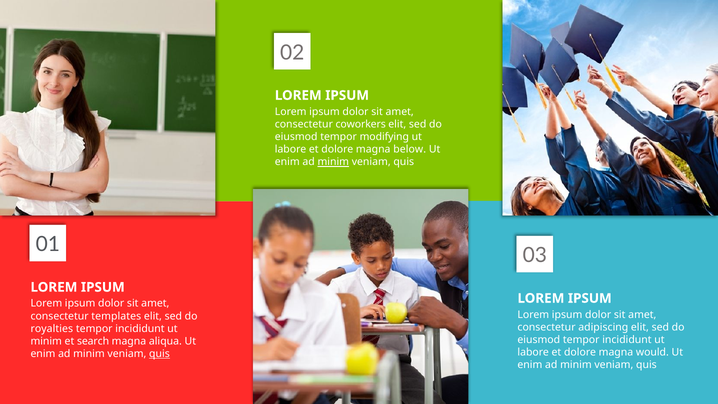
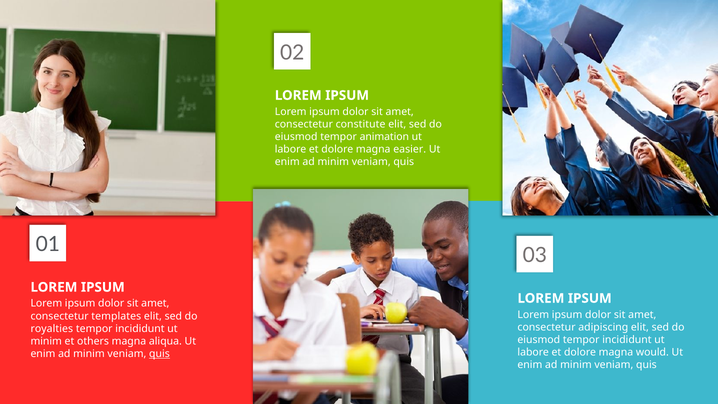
coworkers: coworkers -> constitute (361, 124)
modifying: modifying -> animation (384, 137)
below: below -> easier (410, 149)
minim underline: present -> none (333, 162)
search: search -> others (93, 341)
